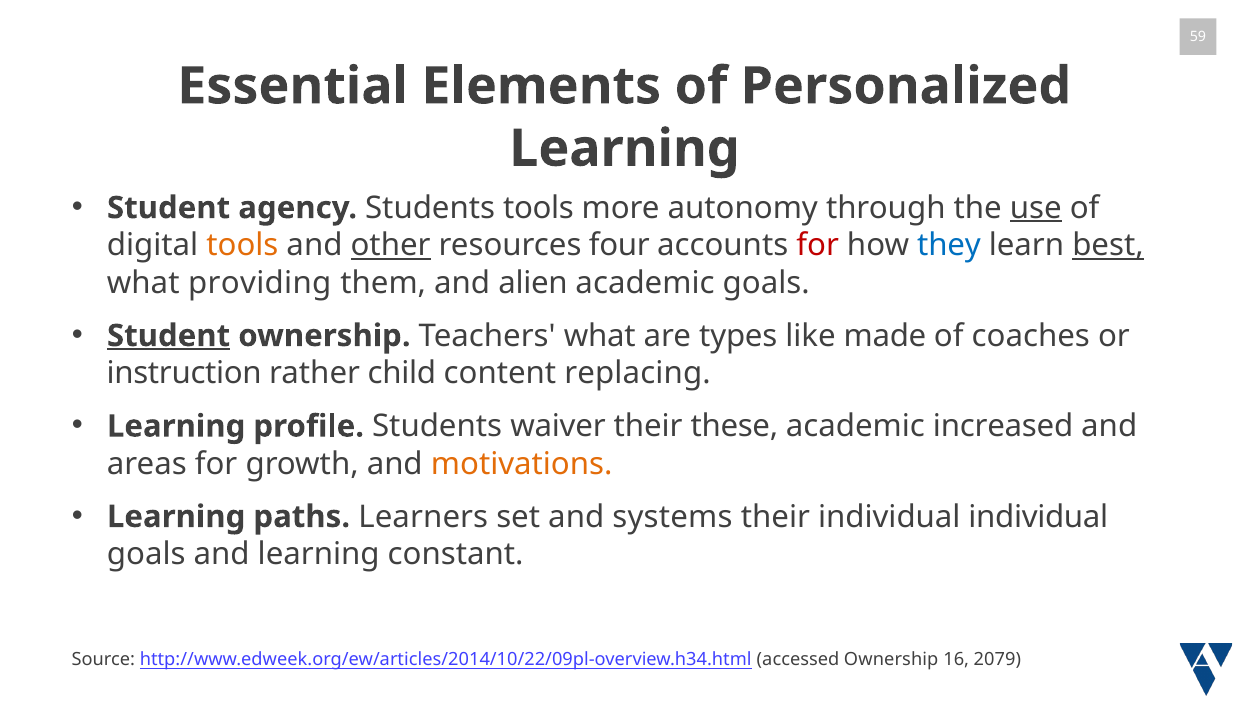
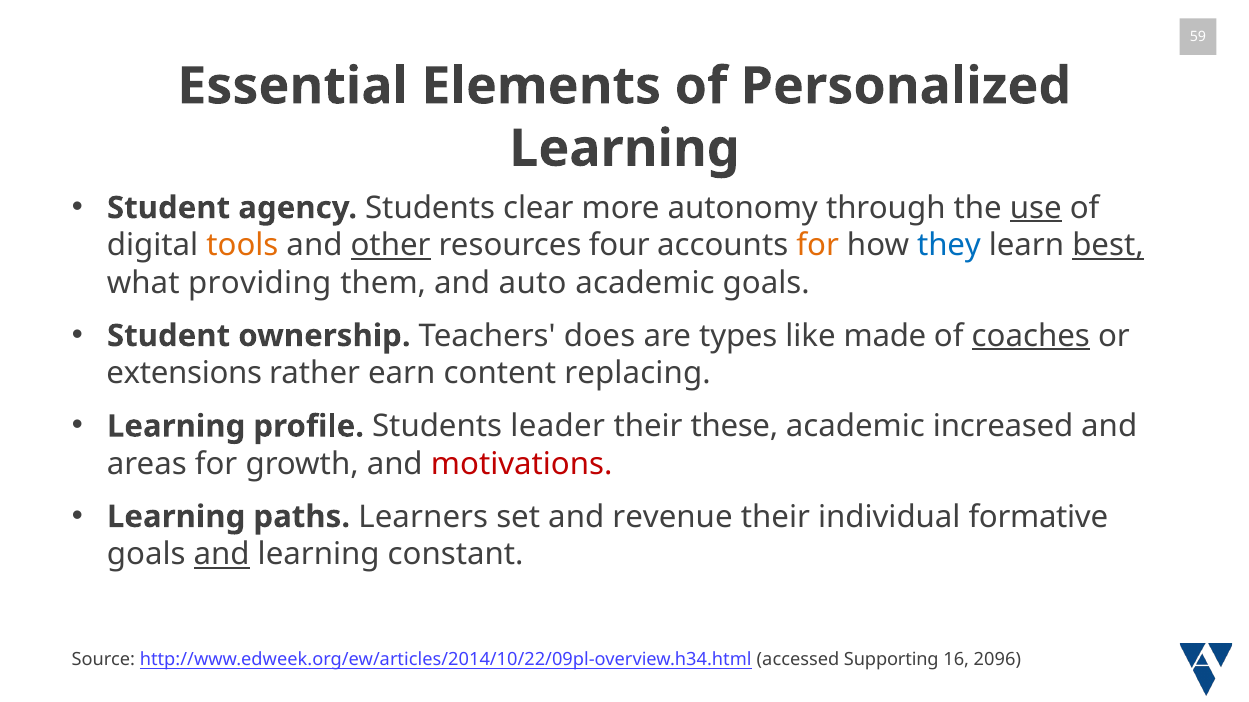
Students tools: tools -> clear (538, 208)
for colour: red -> orange (818, 246)
alien: alien -> auto (533, 283)
Student underline: present -> none (169, 336)
Teachers what: what -> does (600, 336)
coaches underline: none -> present (1031, 336)
instruction: instruction -> extensions (184, 374)
child: child -> earn (402, 374)
waiver: waiver -> leader (558, 427)
motivations colour: orange -> red (522, 464)
systems: systems -> revenue (673, 517)
individual individual: individual -> formative (1038, 517)
and underline: none -> present (222, 555)
accessed Ownership: Ownership -> Supporting (891, 660)
2079: 2079 -> 2096 (997, 660)
